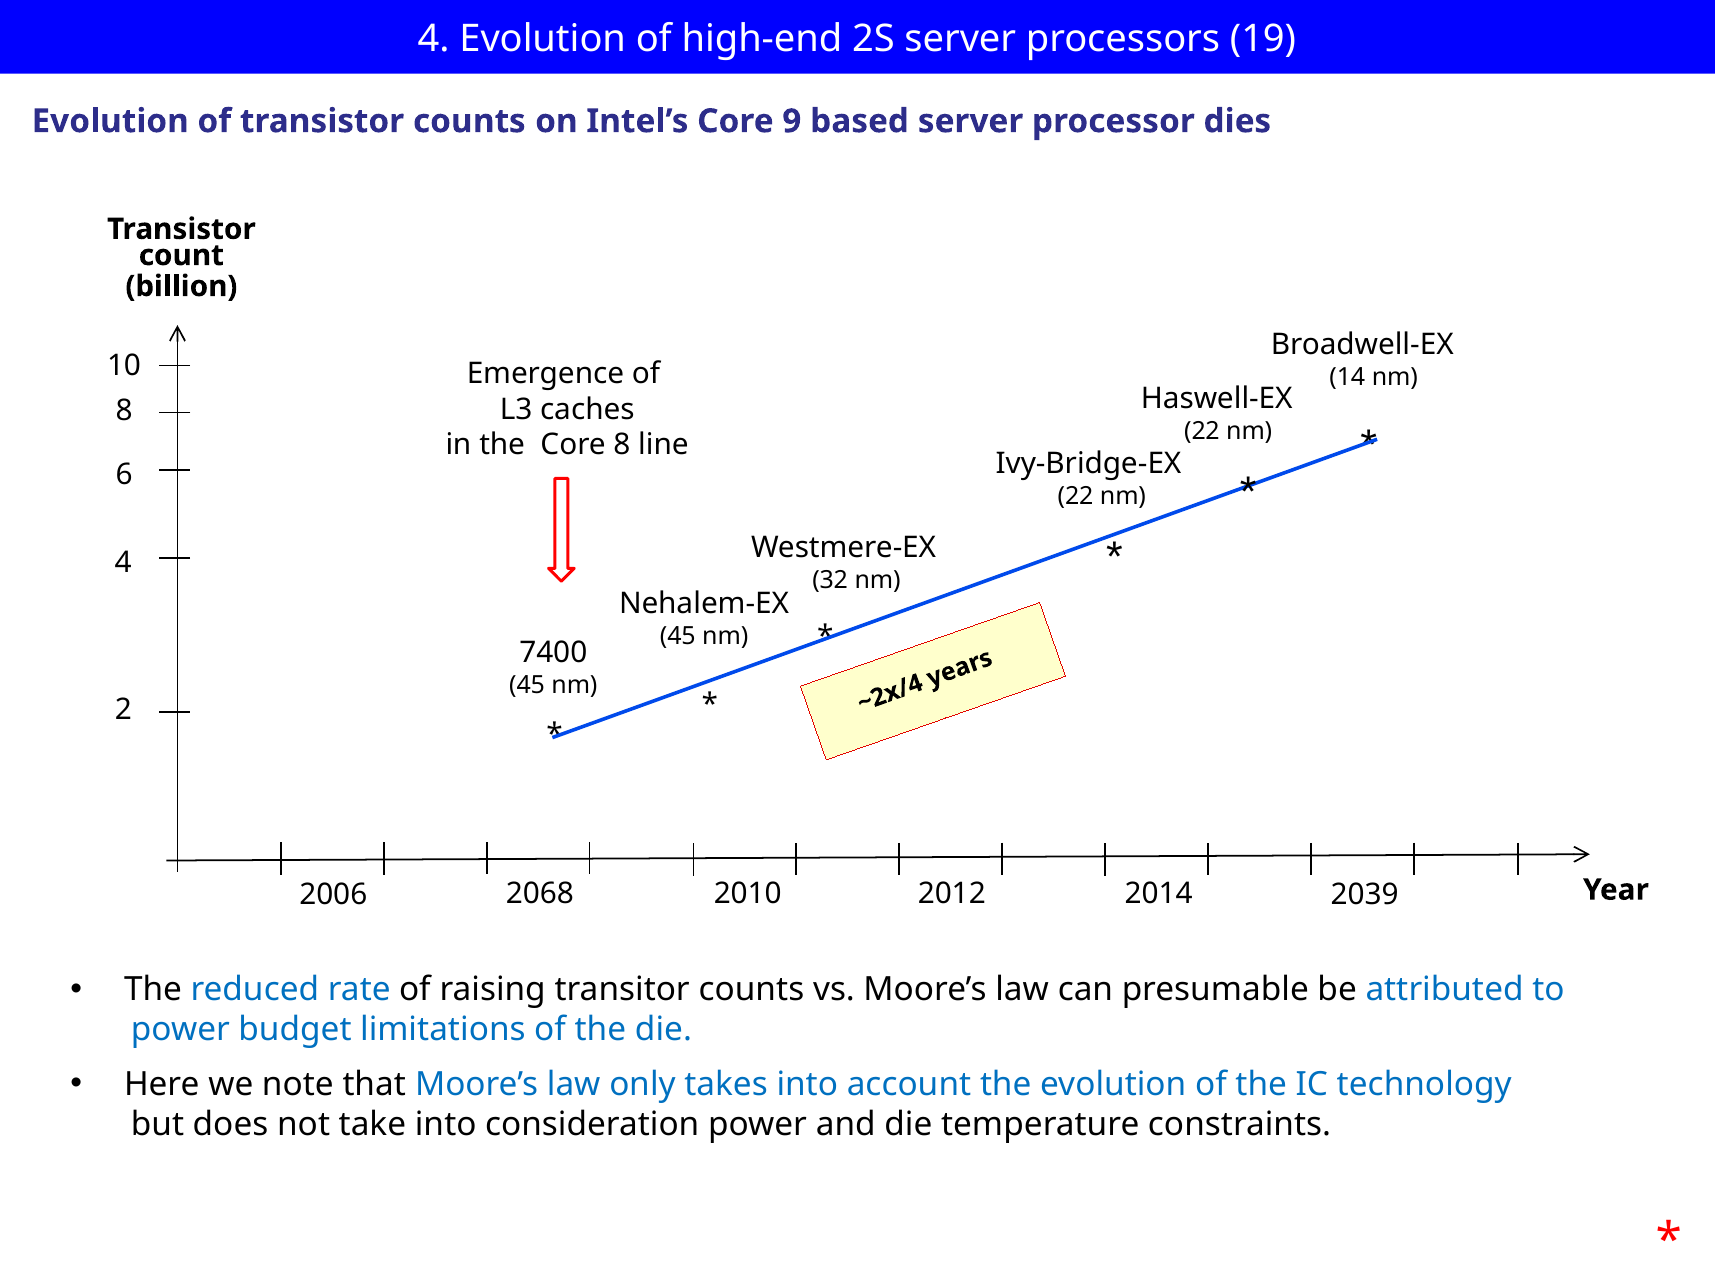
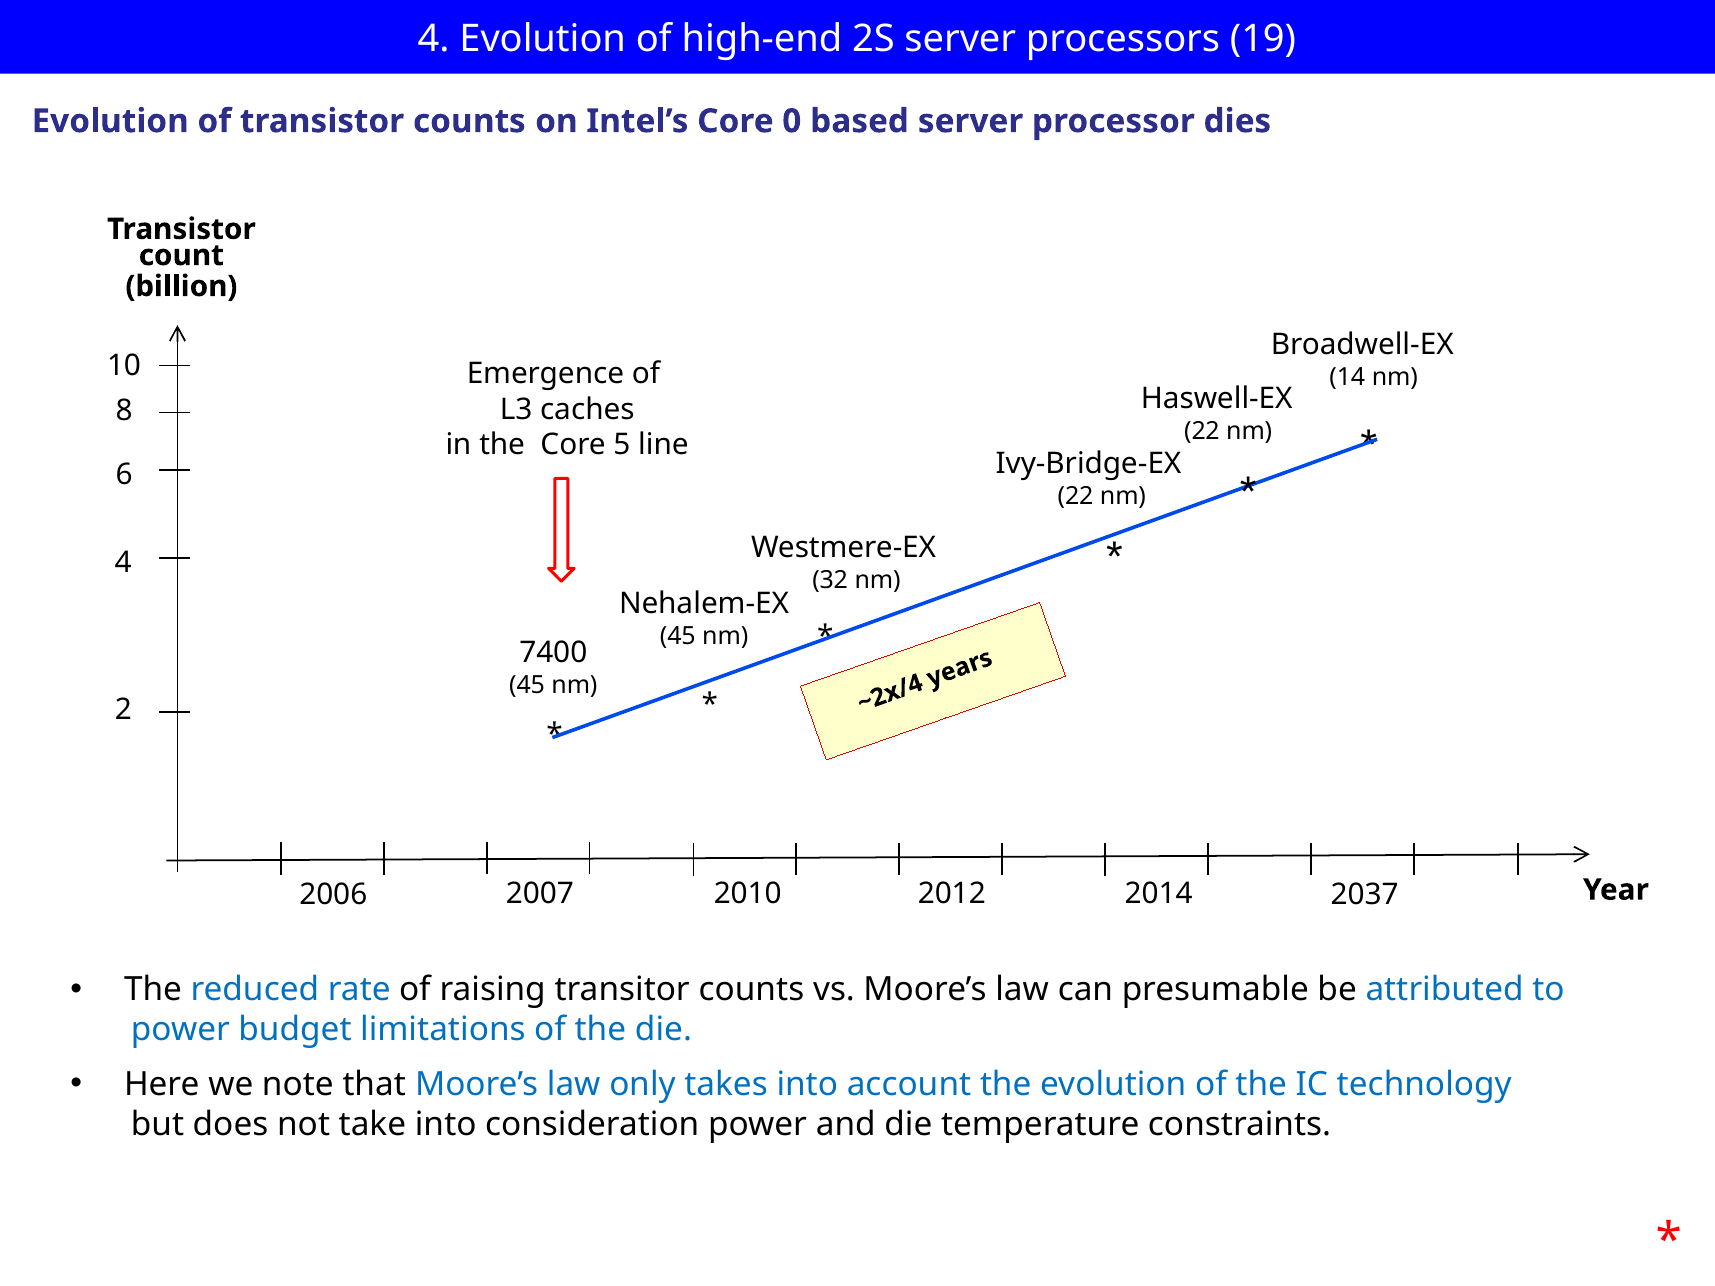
9: 9 -> 0 (792, 121)
Core 8: 8 -> 5 (622, 445)
2068: 2068 -> 2007 (540, 894)
2039: 2039 -> 2037 (1365, 894)
